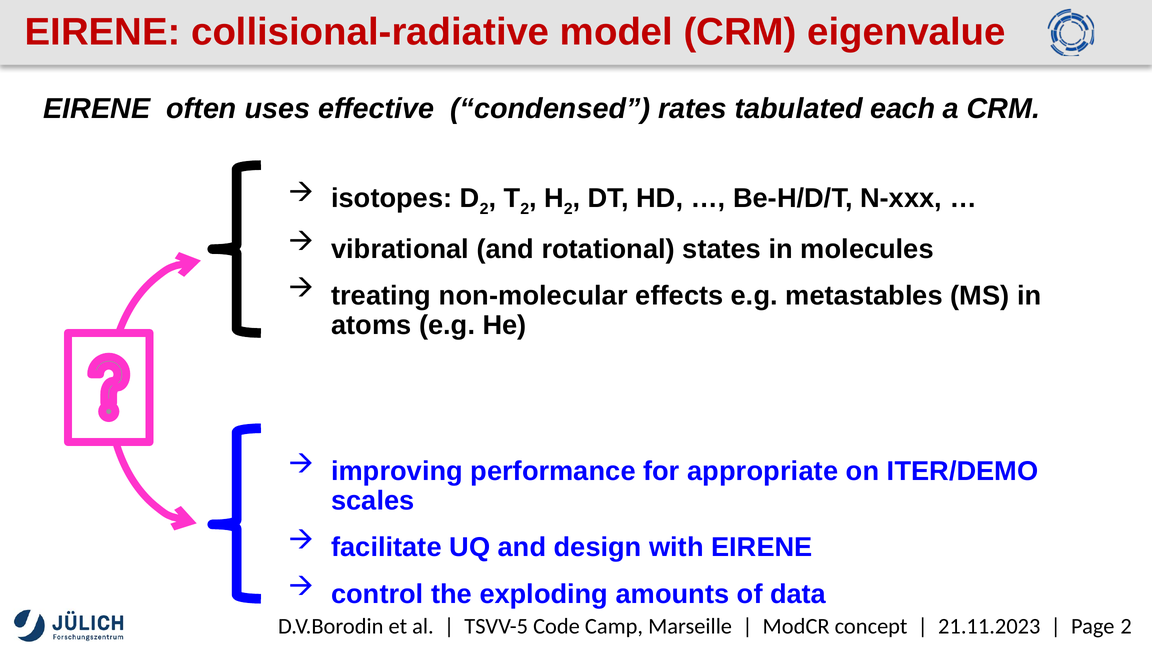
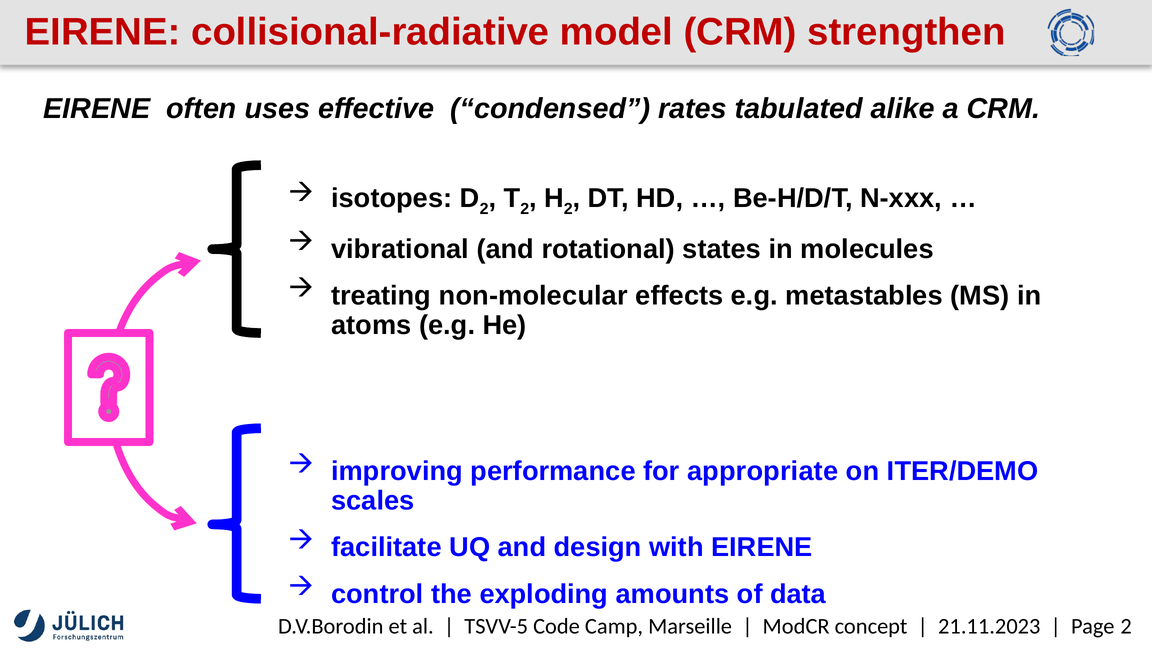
eigenvalue: eigenvalue -> strengthen (906, 32)
each: each -> alike (903, 109)
